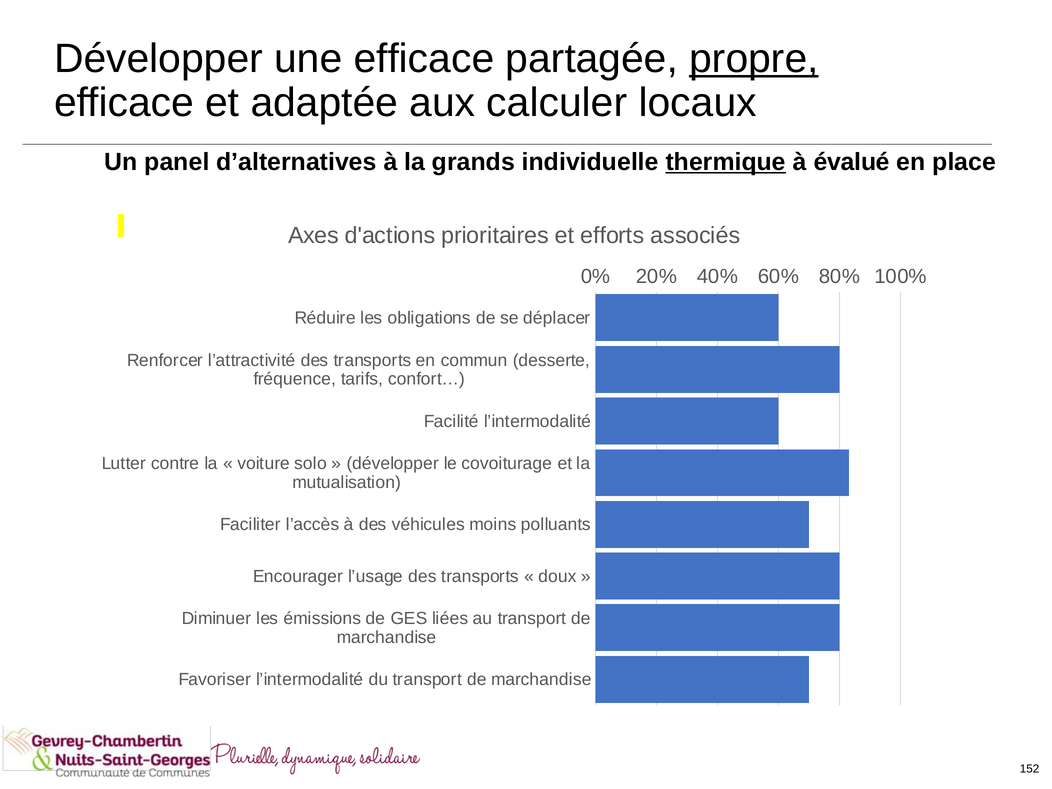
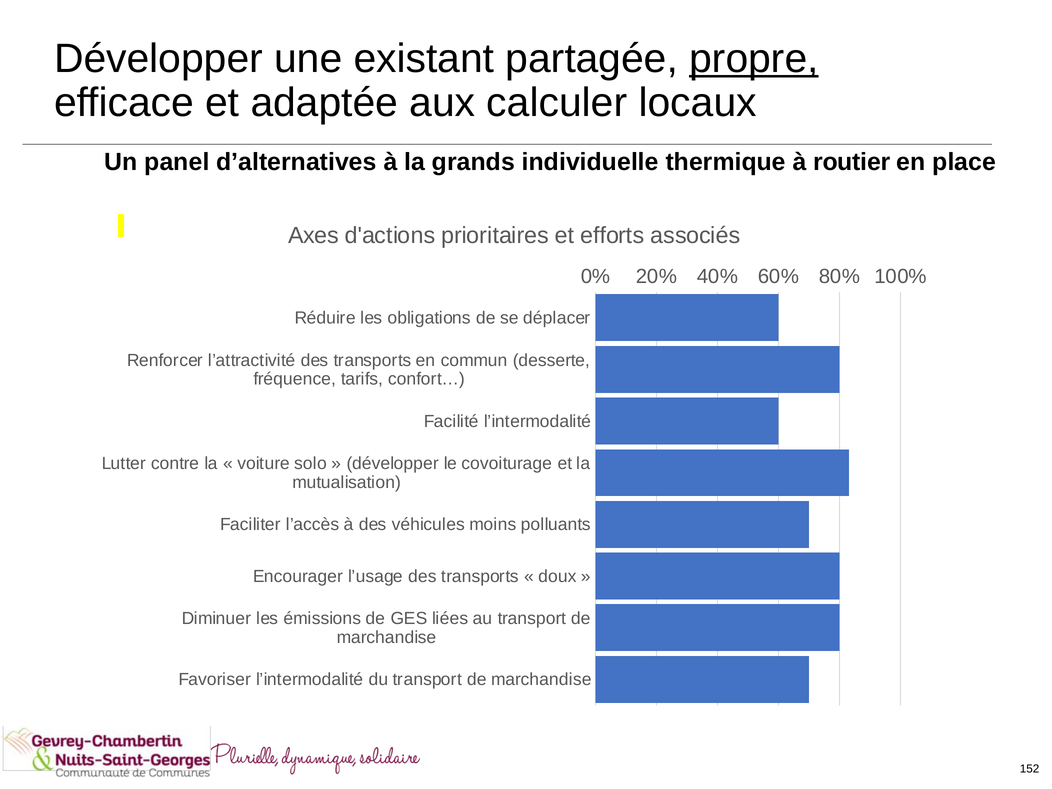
une efficace: efficace -> existant (424, 59)
thermique underline: present -> none (726, 162)
évalué: évalué -> routier (852, 162)
